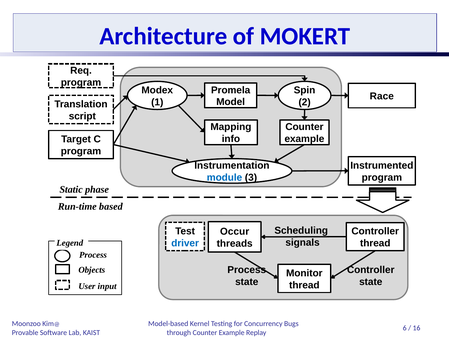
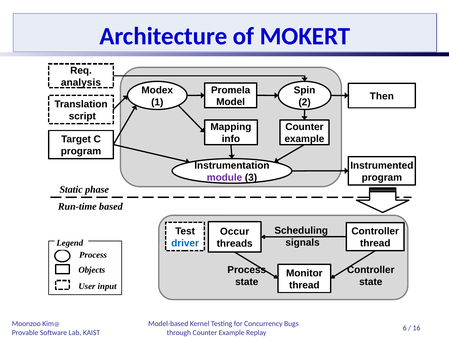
program: program -> analysis (81, 82)
Race: Race -> Then (382, 96)
module colour: blue -> purple (224, 177)
